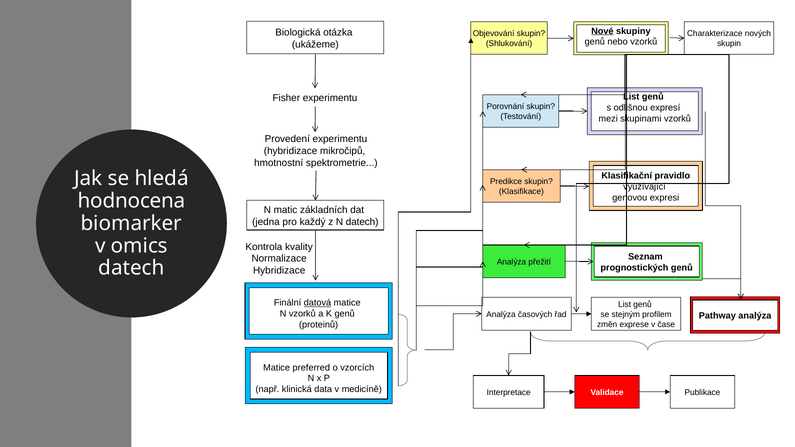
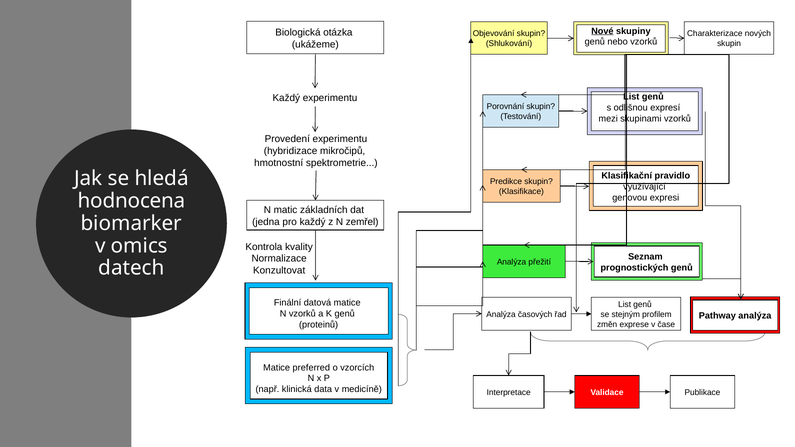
Fisher: Fisher -> Každý (286, 98)
N datech: datech -> zemřel (362, 222)
Hybridizace: Hybridizace -> Konzultovat (279, 271)
datová underline: present -> none (317, 303)
